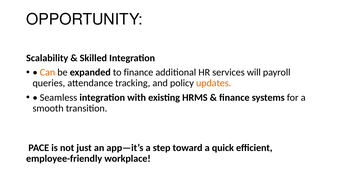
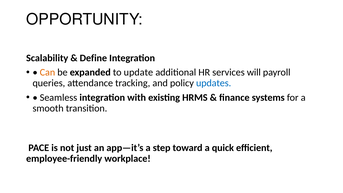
Skilled: Skilled -> Define (93, 58)
to finance: finance -> update (138, 72)
updates colour: orange -> blue (214, 83)
